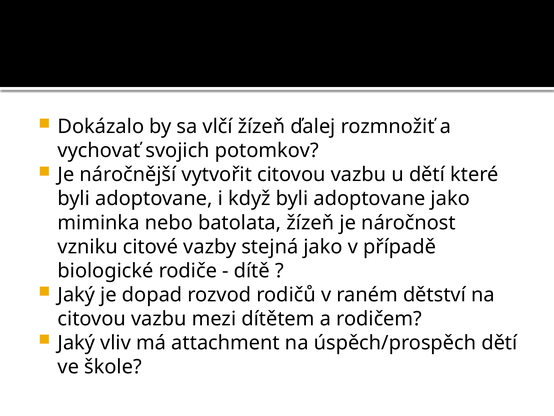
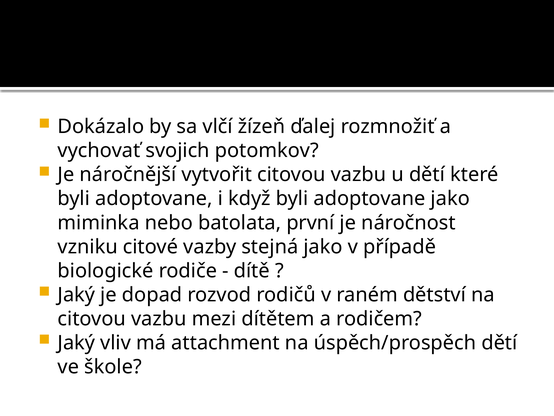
batolata žízeň: žízeň -> první (310, 222)
